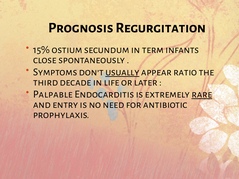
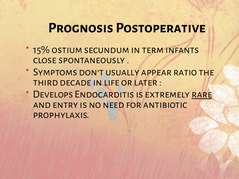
Regurgitation: Regurgitation -> Postoperative (161, 28)
usually underline: present -> none (122, 72)
Palpable: Palpable -> Develops (53, 94)
